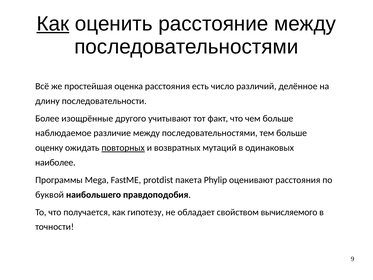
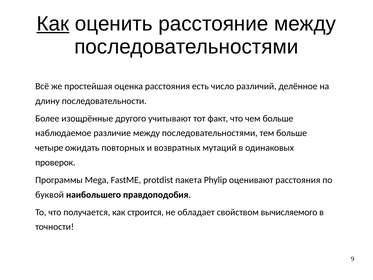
оценку: оценку -> четыре (49, 148)
повторных underline: present -> none (123, 148)
наиболее: наиболее -> проверок (55, 162)
гипотезу: гипотезу -> строится (146, 212)
